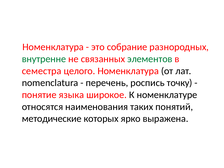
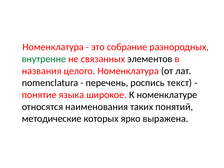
элементов colour: green -> black (150, 59)
семестра: семестра -> названия (42, 71)
точку: точку -> текст (179, 83)
